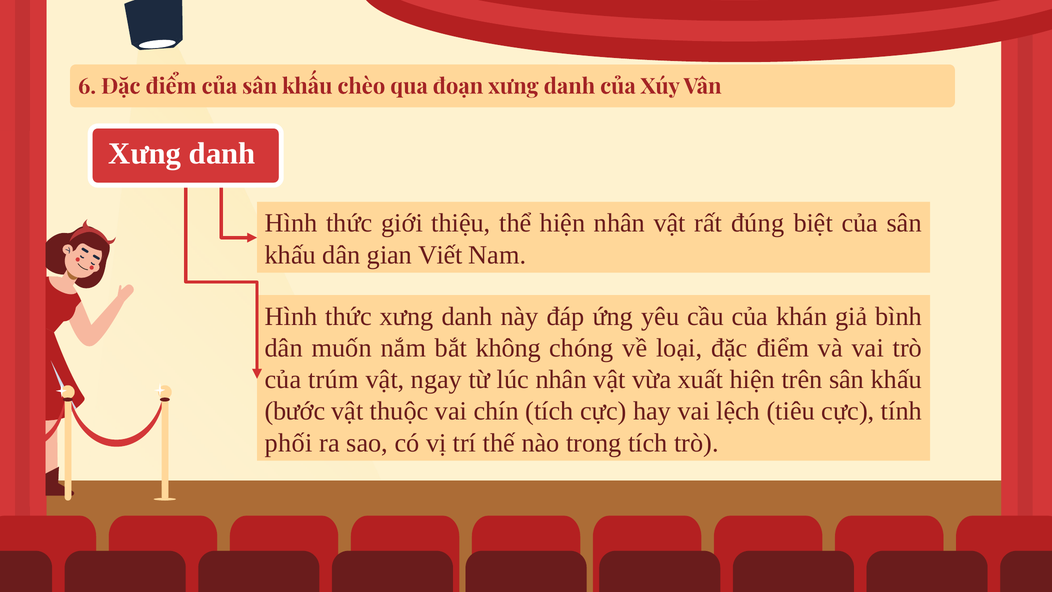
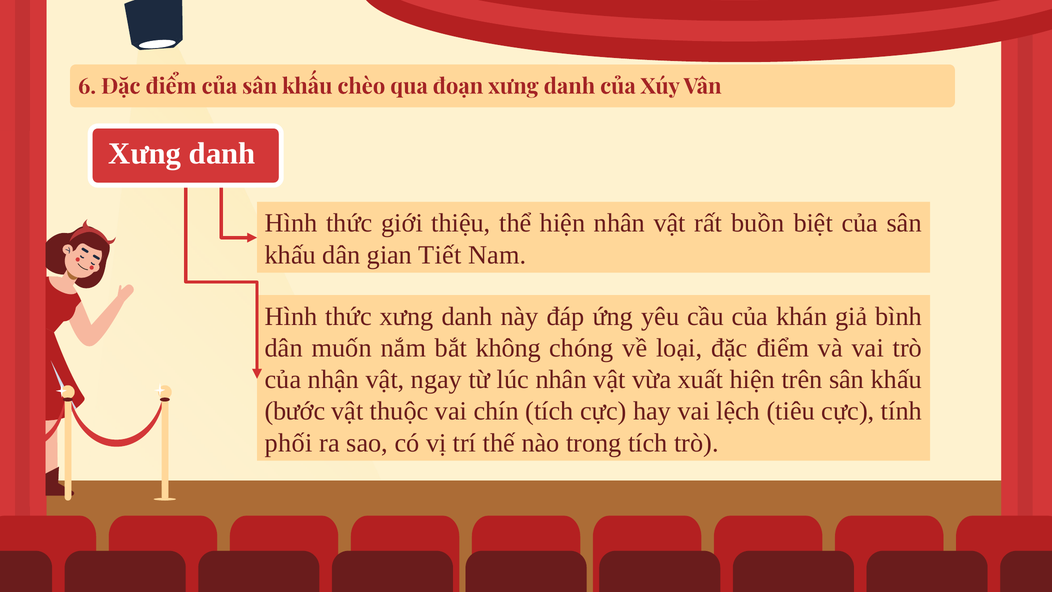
đúng: đúng -> buồn (758, 223)
Viết: Viết -> Tiết (440, 255)
trúm: trúm -> nhận (333, 380)
